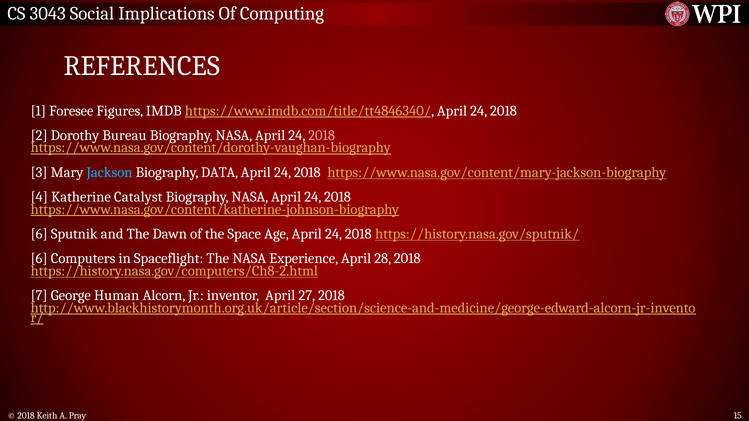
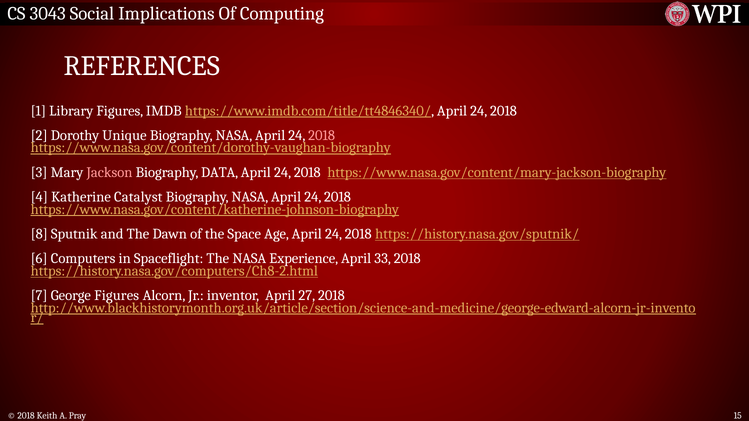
Foresee: Foresee -> Library (71, 111)
Bureau: Bureau -> Unique (124, 135)
Jackson colour: light blue -> pink (109, 172)
6: 6 -> 8 (39, 234)
28: 28 -> 33 (383, 259)
George Human: Human -> Figures (117, 296)
